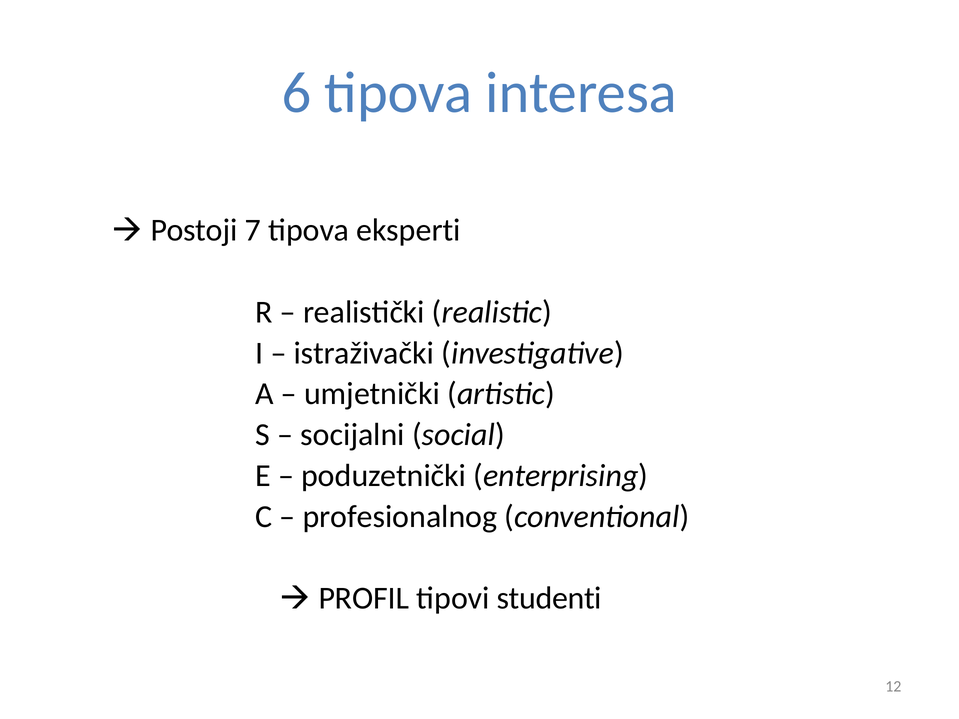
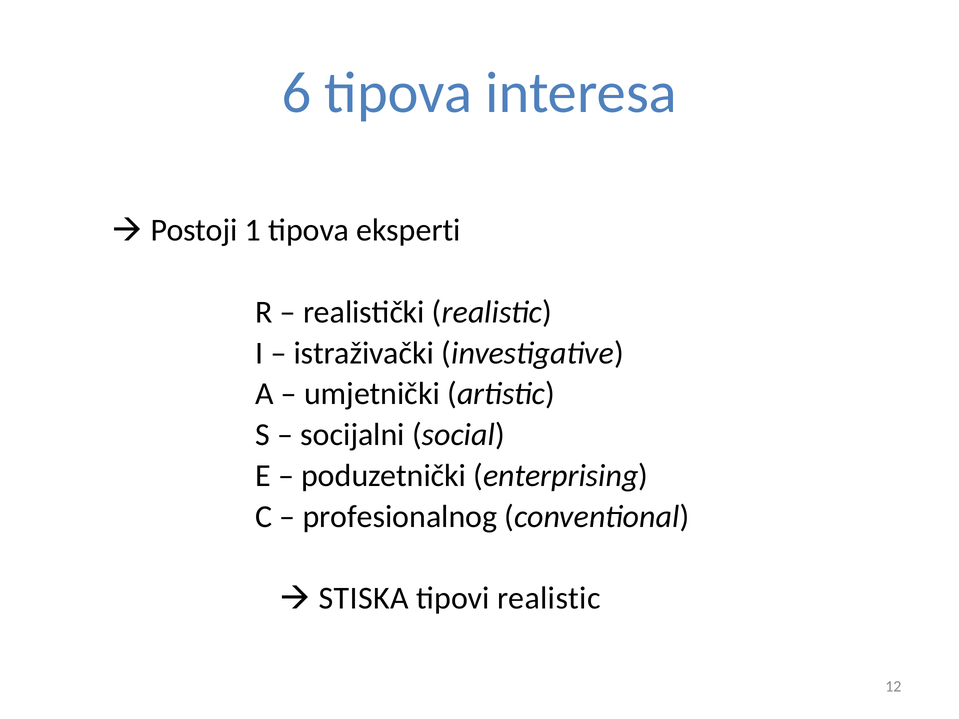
7: 7 -> 1 (253, 230)
PROFIL: PROFIL -> STISKA (364, 598)
tipovi studenti: studenti -> realistic (549, 598)
